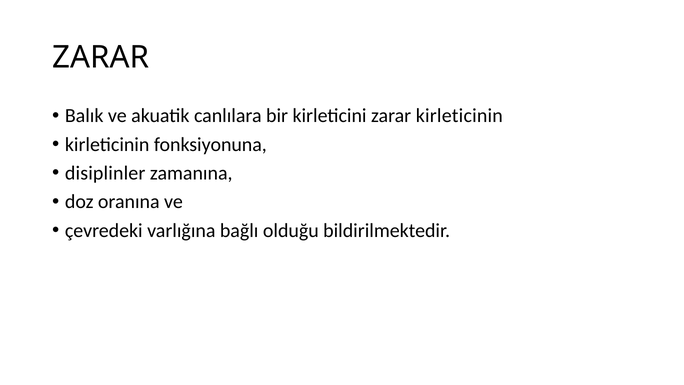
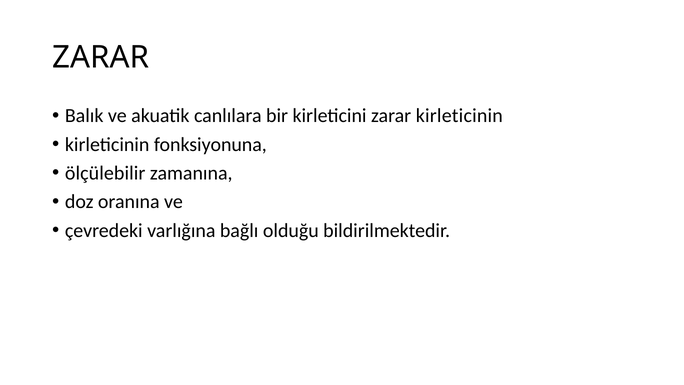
disiplinler: disiplinler -> ölçülebilir (105, 173)
